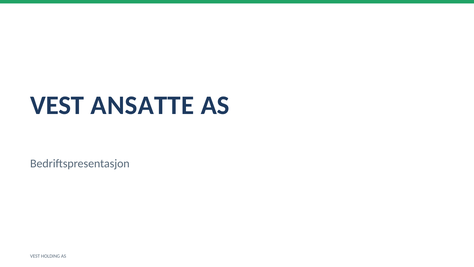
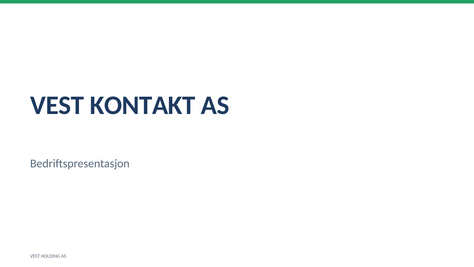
ANSATTE: ANSATTE -> KONTAKT (143, 105)
